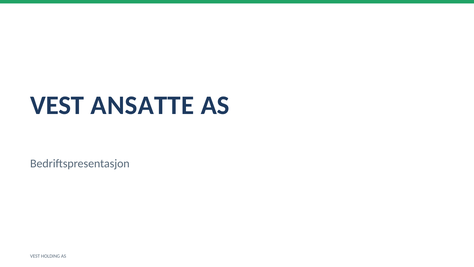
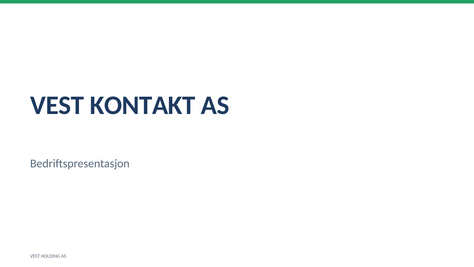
ANSATTE: ANSATTE -> KONTAKT (143, 105)
